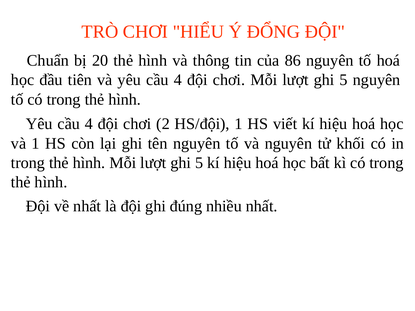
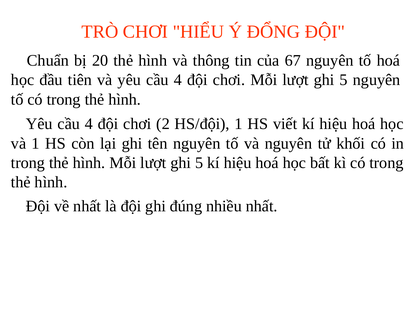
86: 86 -> 67 (293, 61)
